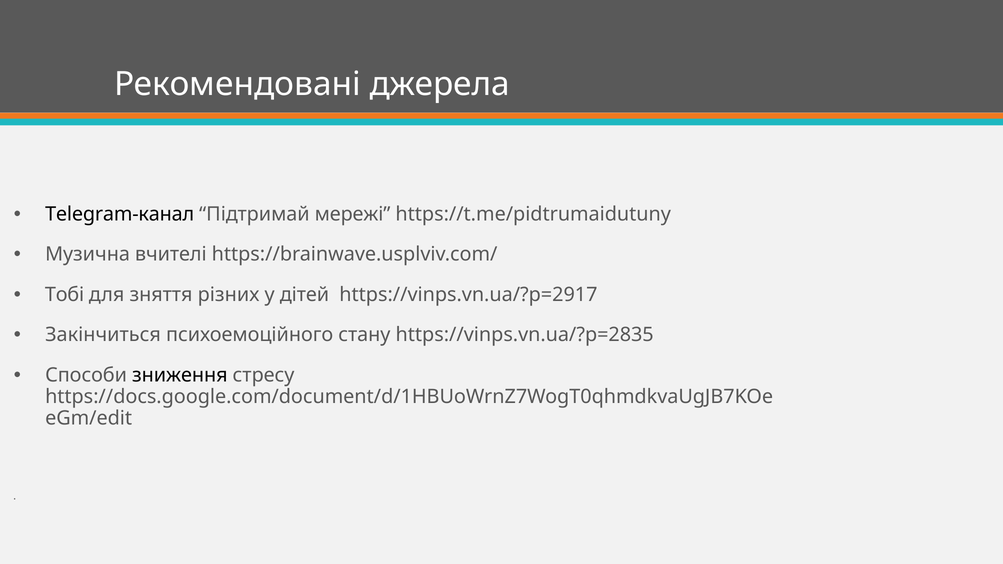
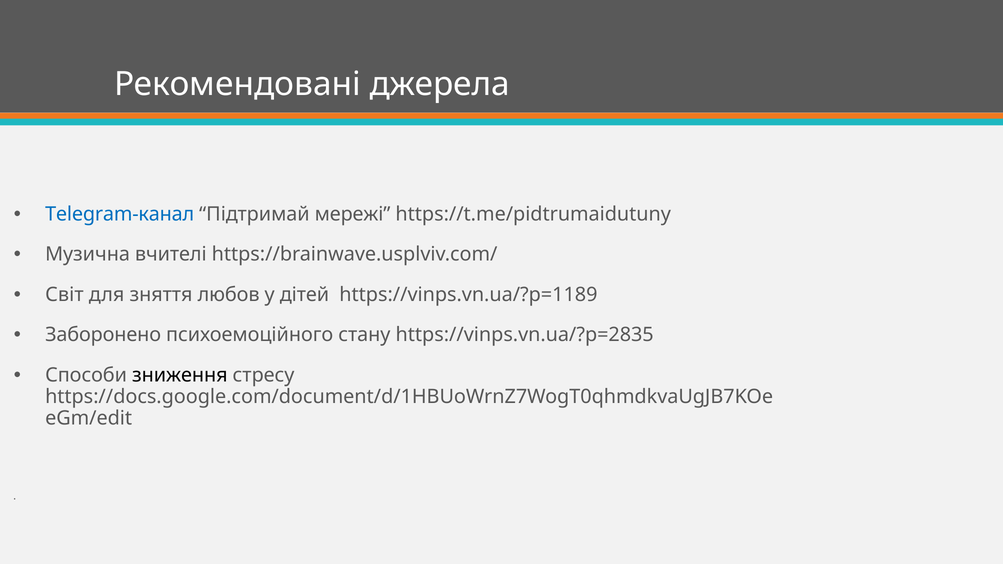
Telegram-канал colour: black -> blue (120, 214)
Тобі: Тобі -> Світ (64, 295)
різних: різних -> любов (229, 295)
https://vinps.vn.ua/?p=2917: https://vinps.vn.ua/?p=2917 -> https://vinps.vn.ua/?p=1189 (468, 295)
Закінчиться: Закінчиться -> Заборонено (103, 335)
